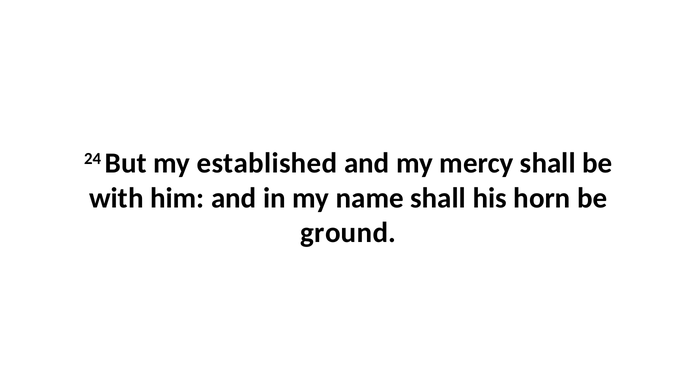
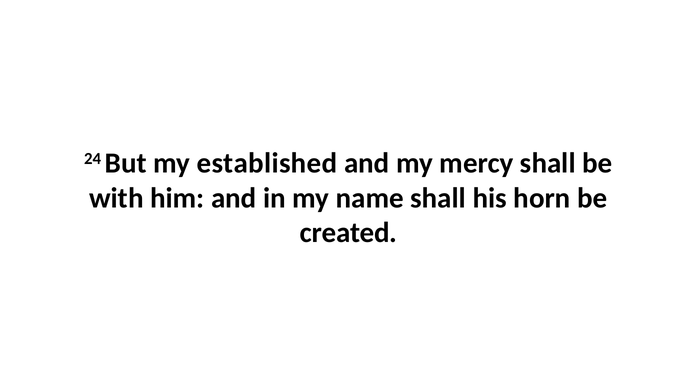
ground: ground -> created (349, 233)
